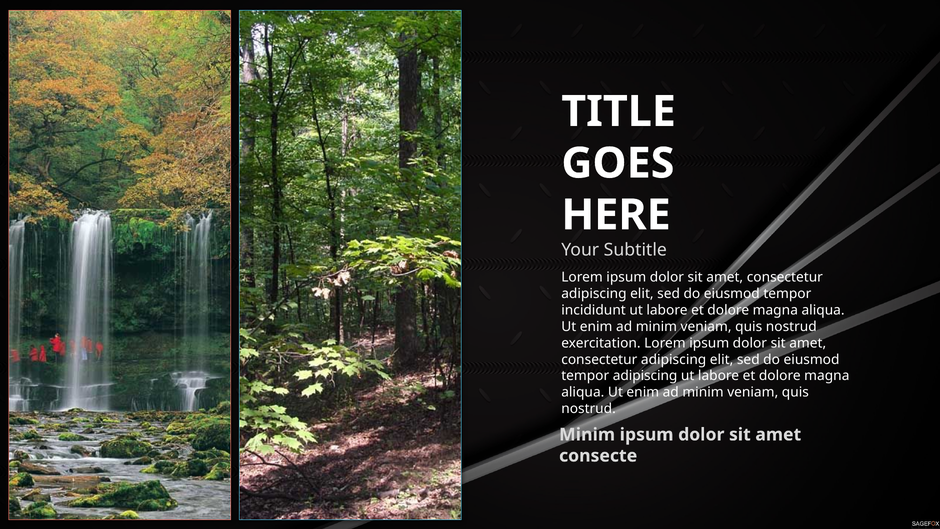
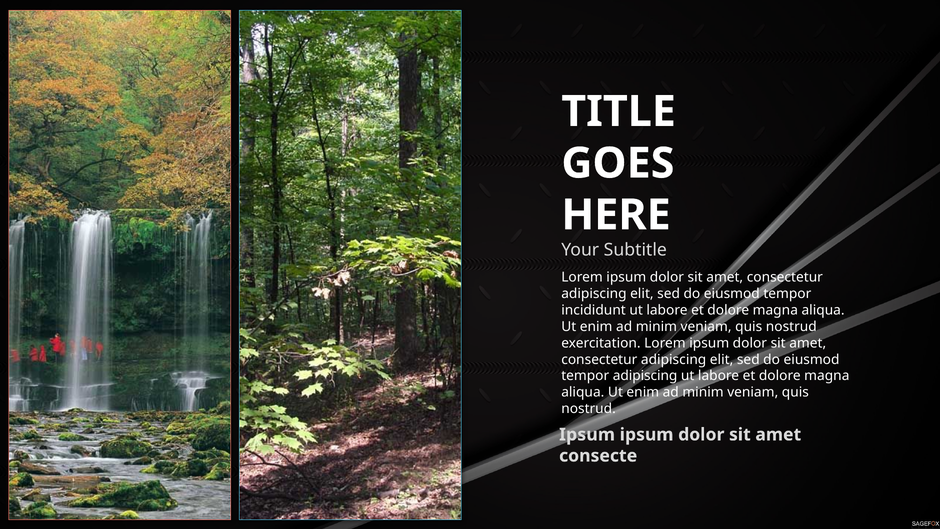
Minim: Minim -> Ipsum (587, 434)
